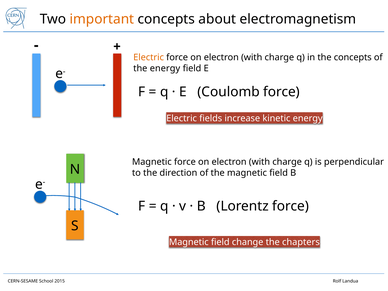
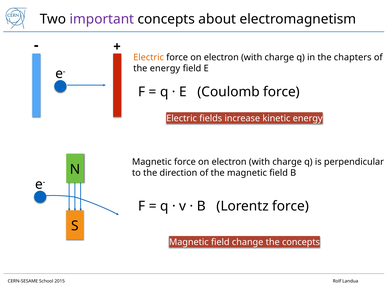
important colour: orange -> purple (102, 19)
the concepts: concepts -> chapters (353, 57)
the chapters: chapters -> concepts (301, 242)
